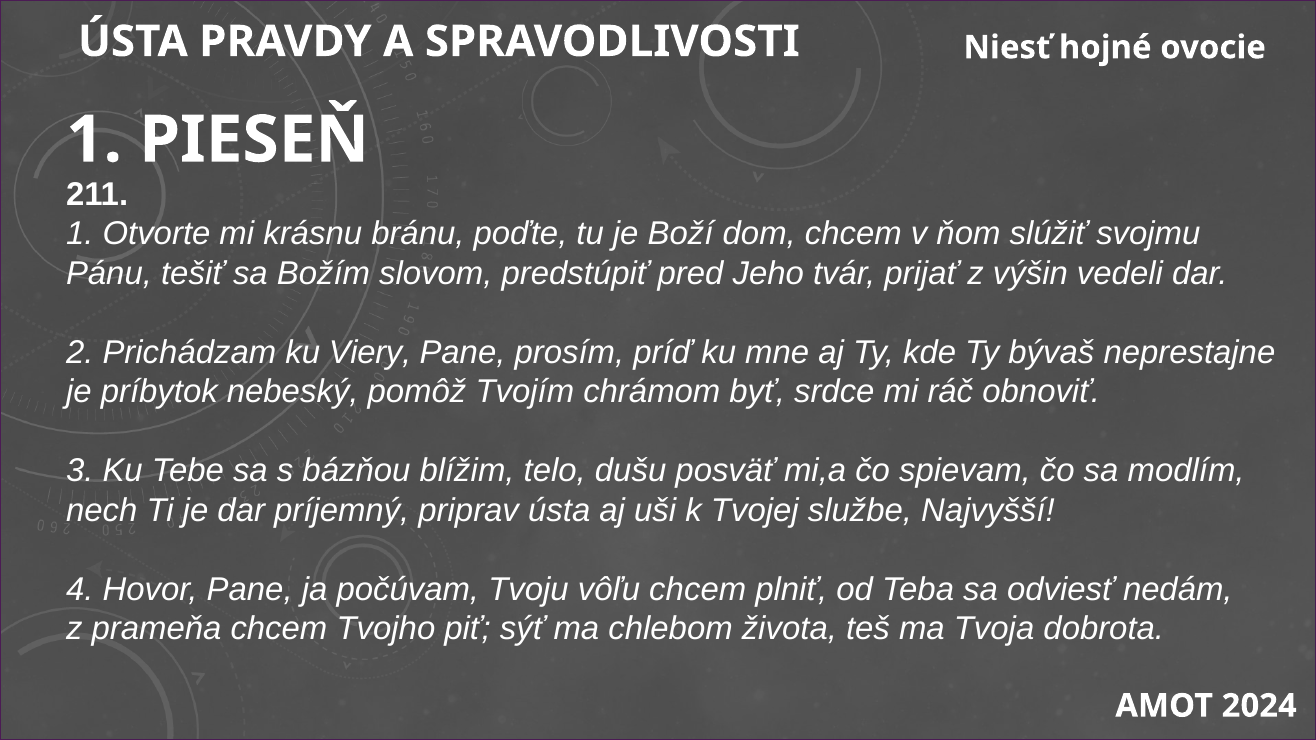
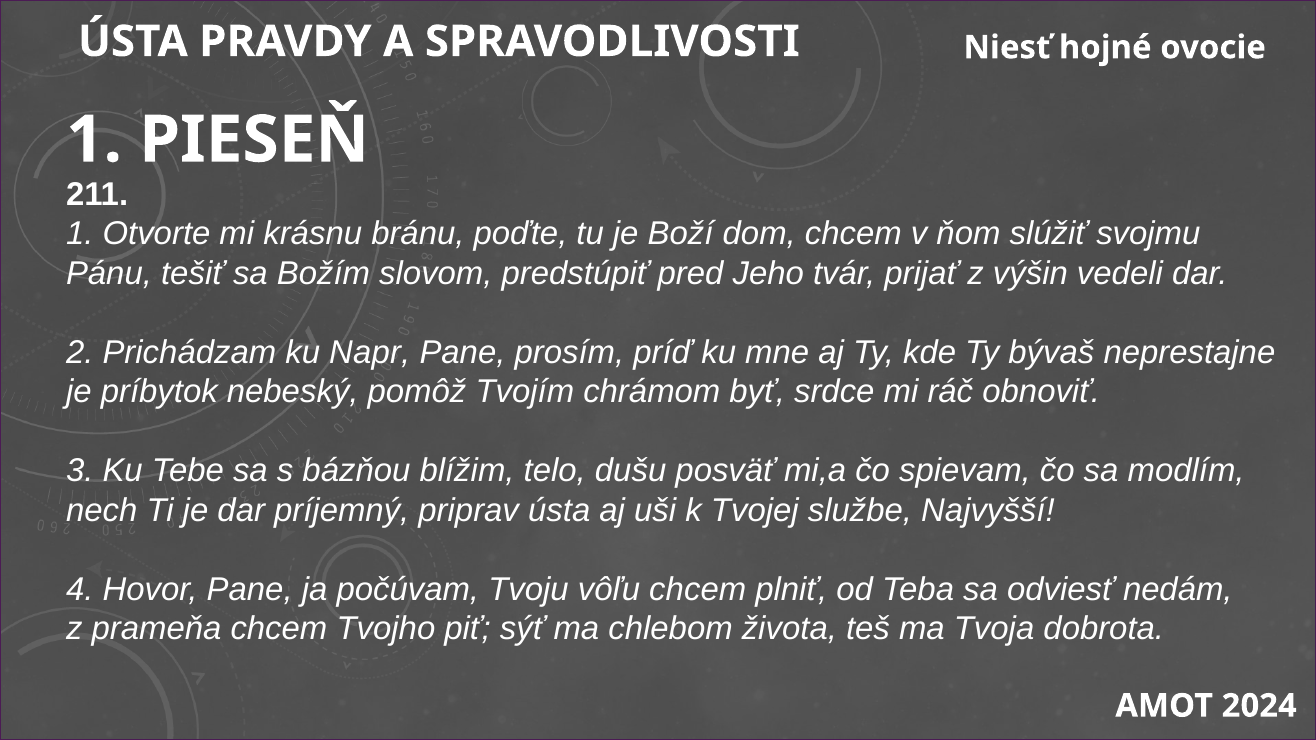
Viery: Viery -> Napr (370, 353)
